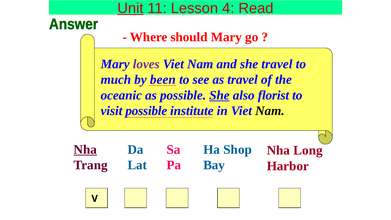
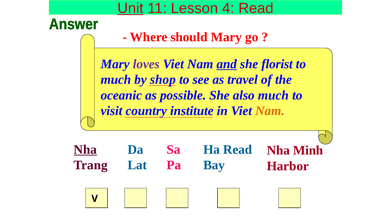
and underline: none -> present (227, 64)
she travel: travel -> florist (277, 64)
been: been -> shop (163, 80)
She underline: present -> none (219, 95)
also florist: florist -> much (273, 95)
visit possible: possible -> country (146, 111)
Nam colour: black -> orange (270, 111)
Ha Shop: Shop -> Read (238, 149)
Long: Long -> Minh (308, 150)
